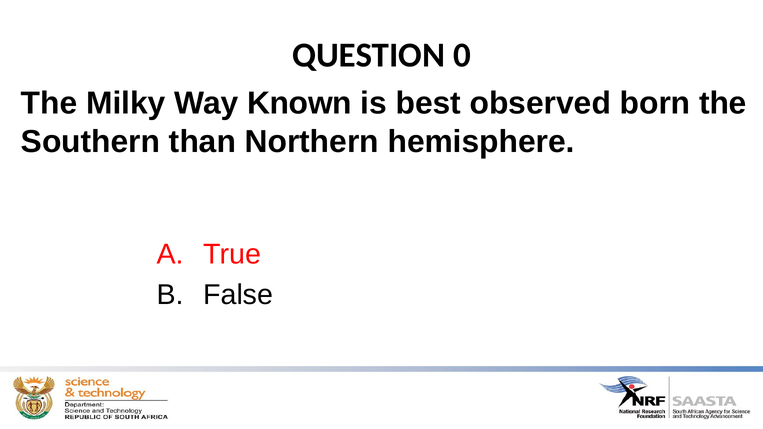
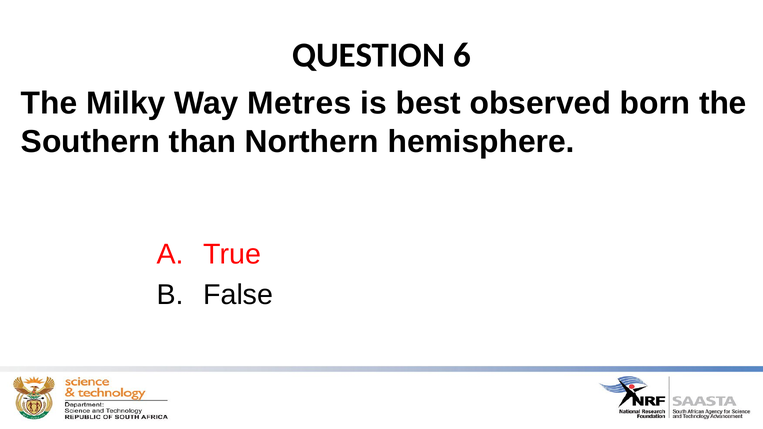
0: 0 -> 6 (462, 55)
Known: Known -> Metres (299, 104)
